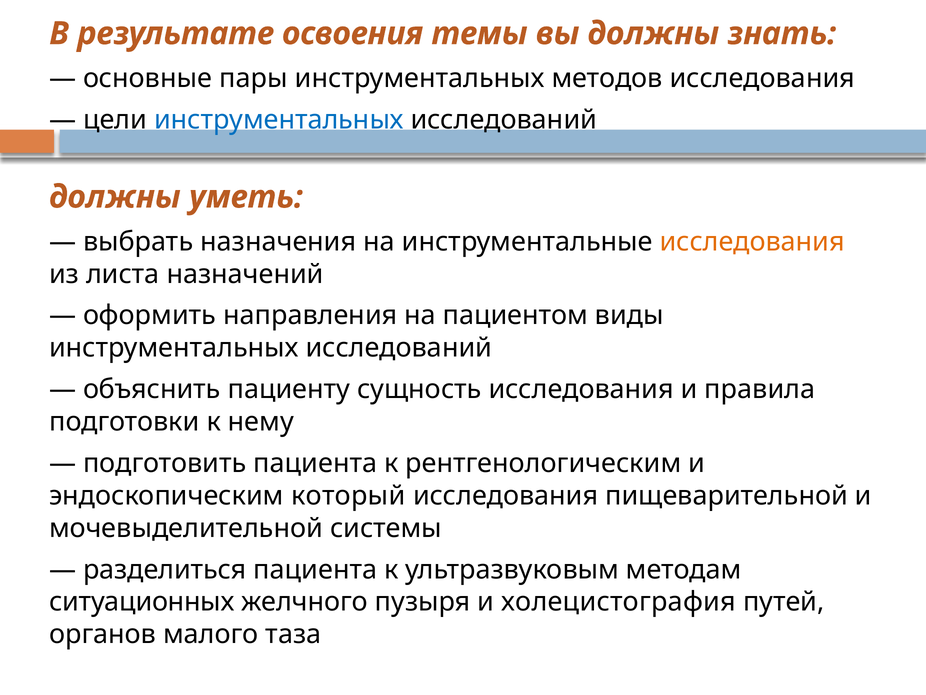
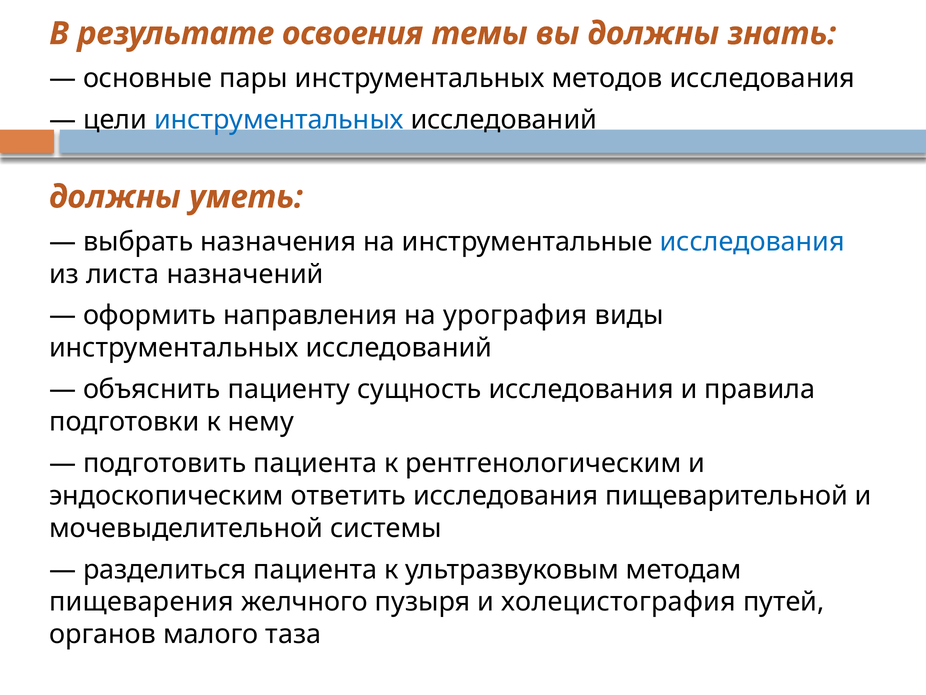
исследования colour: orange -> blue (752, 242)
пациентом: пациентом -> урография (515, 315)
который: который -> ответить (348, 495)
ситуационных: ситуационных -> пищеварения (142, 602)
